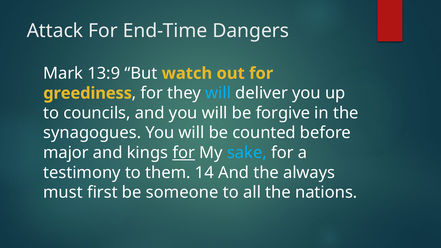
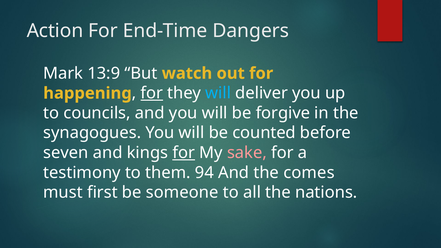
Attack: Attack -> Action (55, 31)
greediness: greediness -> happening (87, 93)
for underline: none -> present (152, 93)
major: major -> seven (66, 153)
sake colour: light blue -> pink (247, 153)
14: 14 -> 94 (204, 173)
always: always -> comes (309, 173)
